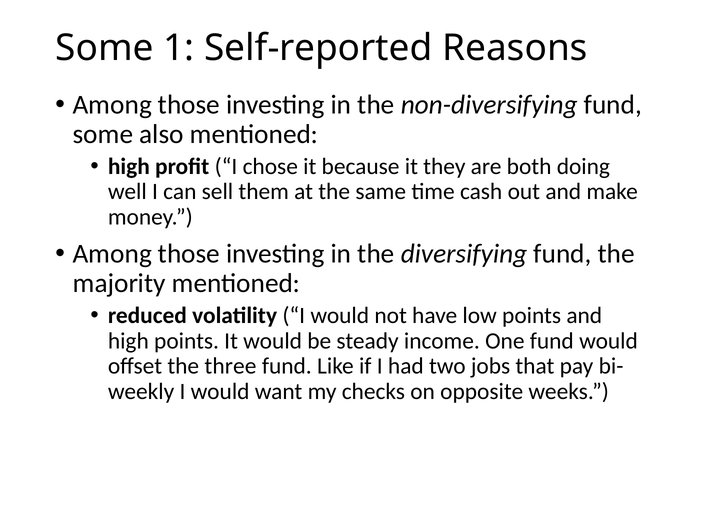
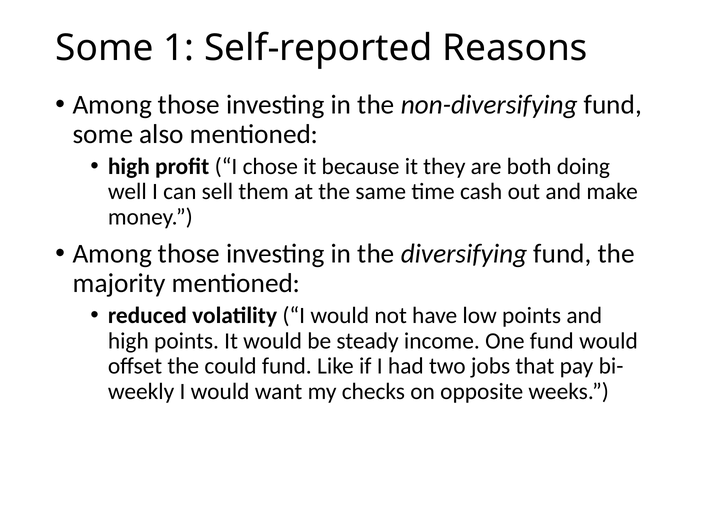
three: three -> could (231, 366)
